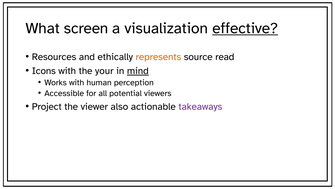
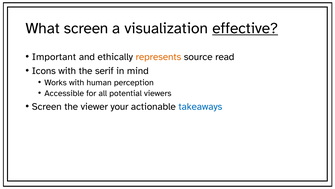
Resources: Resources -> Important (54, 57)
your: your -> serif (104, 71)
mind underline: present -> none (138, 71)
Project: Project -> Screen (47, 106)
also: also -> your (119, 106)
takeaways colour: purple -> blue (200, 106)
